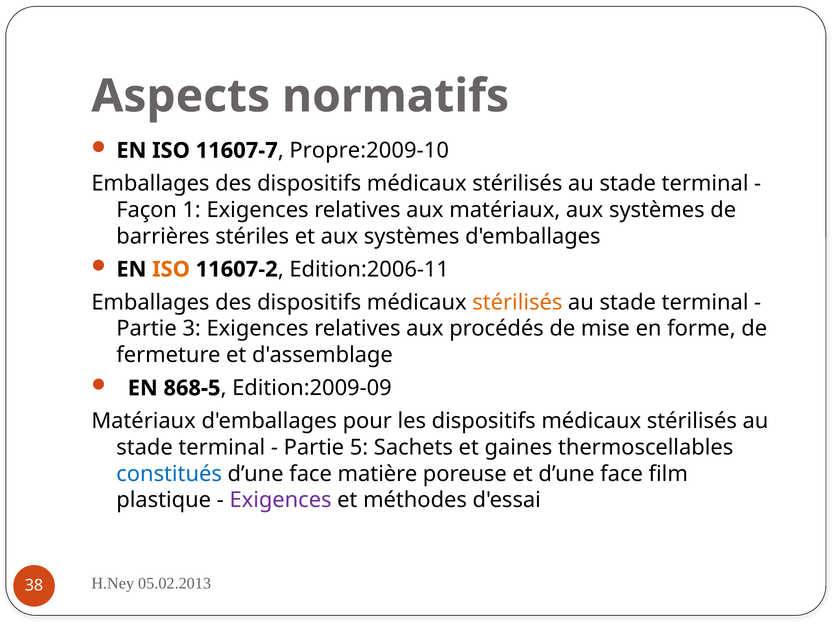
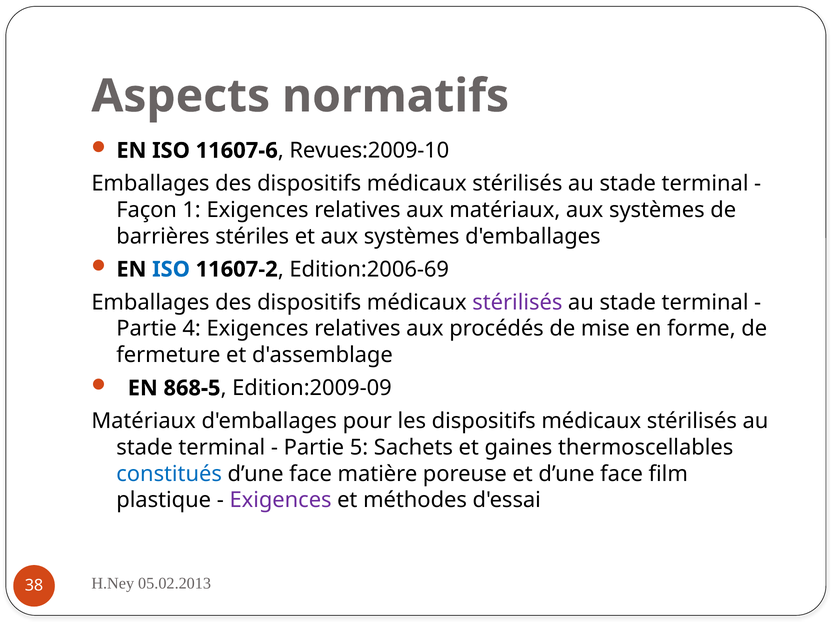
11607-7: 11607-7 -> 11607-6 (237, 151)
Propre:2009-10: Propre:2009-10 -> Revues:2009-10 (369, 151)
ISO colour: orange -> blue (171, 269)
Edition:2006-11: Edition:2006-11 -> Edition:2006-69 (369, 269)
stérilisés colour: orange -> purple (517, 302)
3: 3 -> 4 (192, 329)
